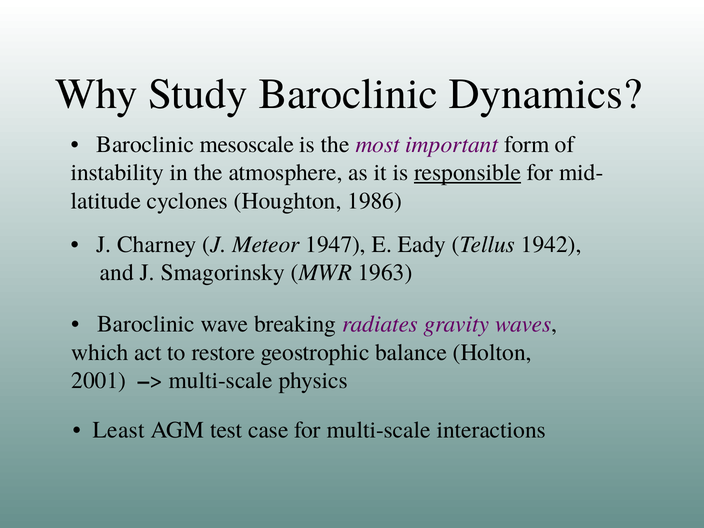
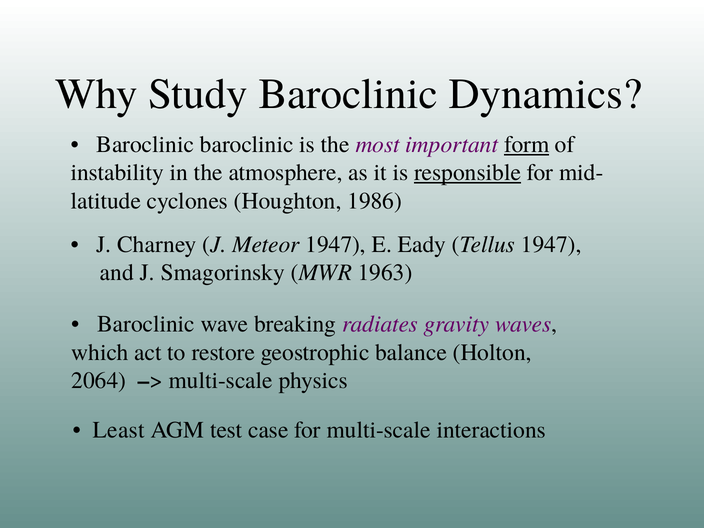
Baroclinic mesoscale: mesoscale -> baroclinic (247, 145)
form underline: none -> present (527, 145)
Tellus 1942: 1942 -> 1947 (551, 244)
2001: 2001 -> 2064 (99, 381)
